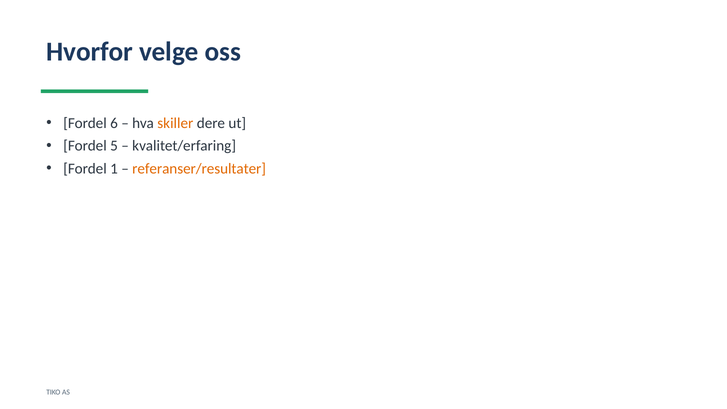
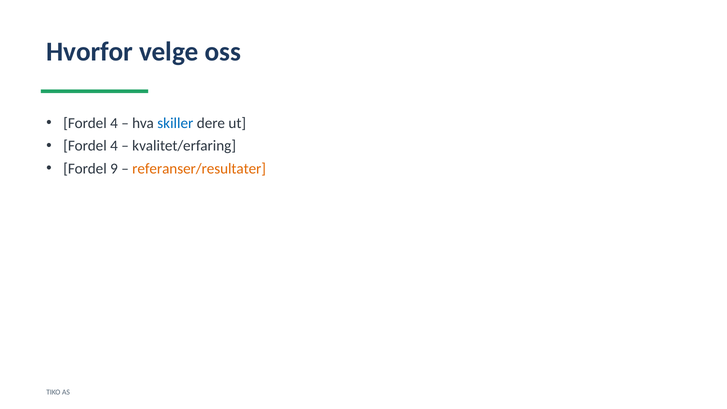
6: 6 -> 4 (114, 123)
skiller colour: orange -> blue (175, 123)
5: 5 -> 4 (114, 146)
1: 1 -> 9 (114, 169)
